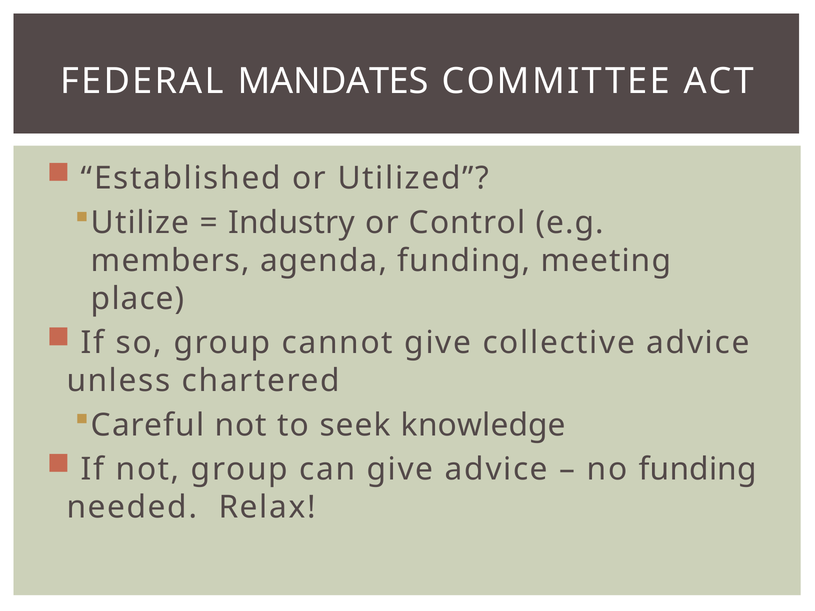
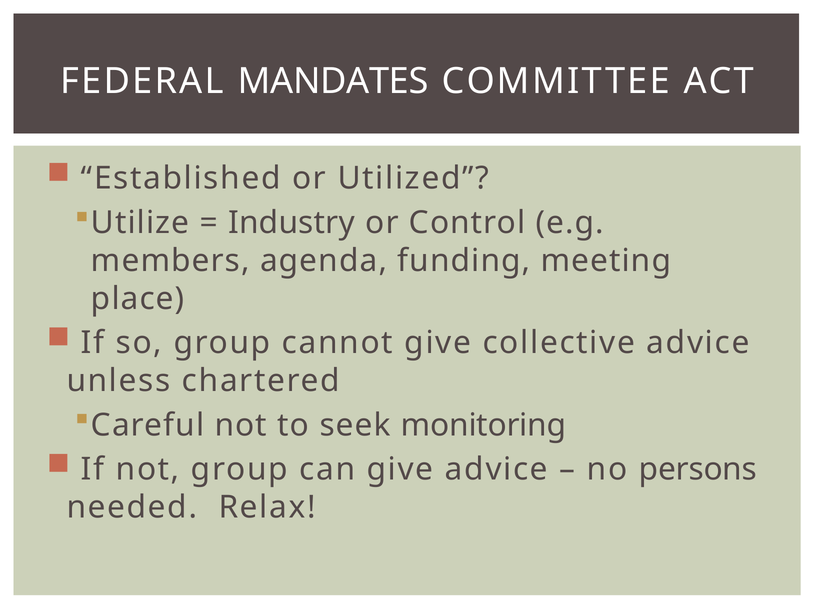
knowledge: knowledge -> monitoring (484, 425)
no funding: funding -> persons (698, 470)
